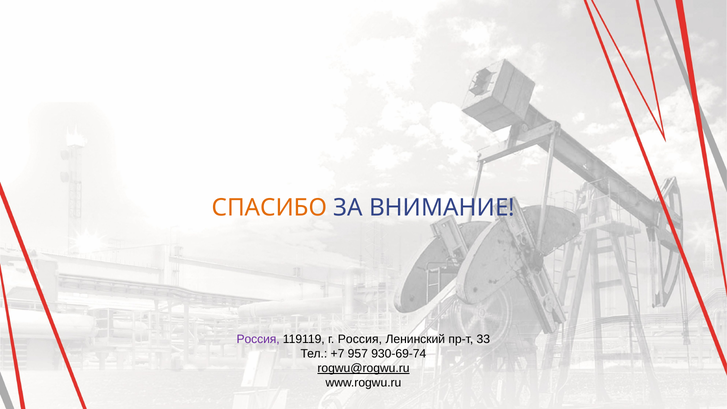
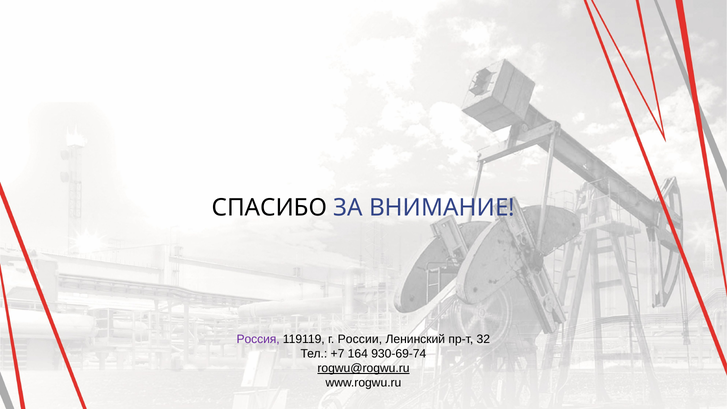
СПАСИБО colour: orange -> black (269, 208)
г Россия: Россия -> России (360, 339)
33: 33 -> 32 (483, 339)
957: 957 -> 164 (358, 353)
